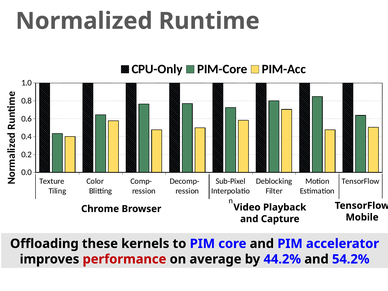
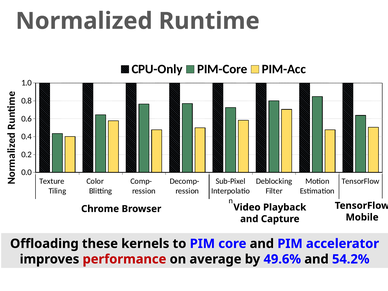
44.2%: 44.2% -> 49.6% (282, 259)
